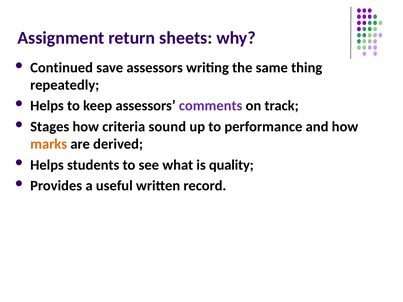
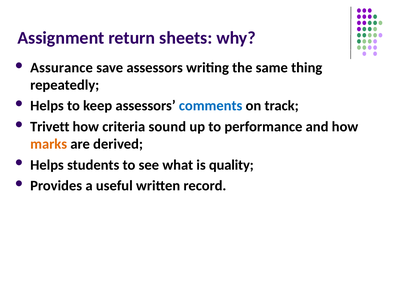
Continued: Continued -> Assurance (62, 68)
comments colour: purple -> blue (211, 106)
Stages: Stages -> Trivett (50, 127)
